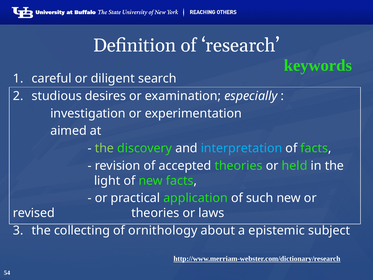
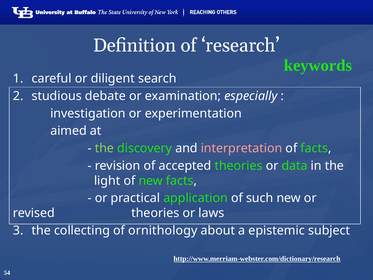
desires: desires -> debate (105, 96)
interpretation colour: light blue -> pink (242, 148)
held: held -> data (295, 166)
